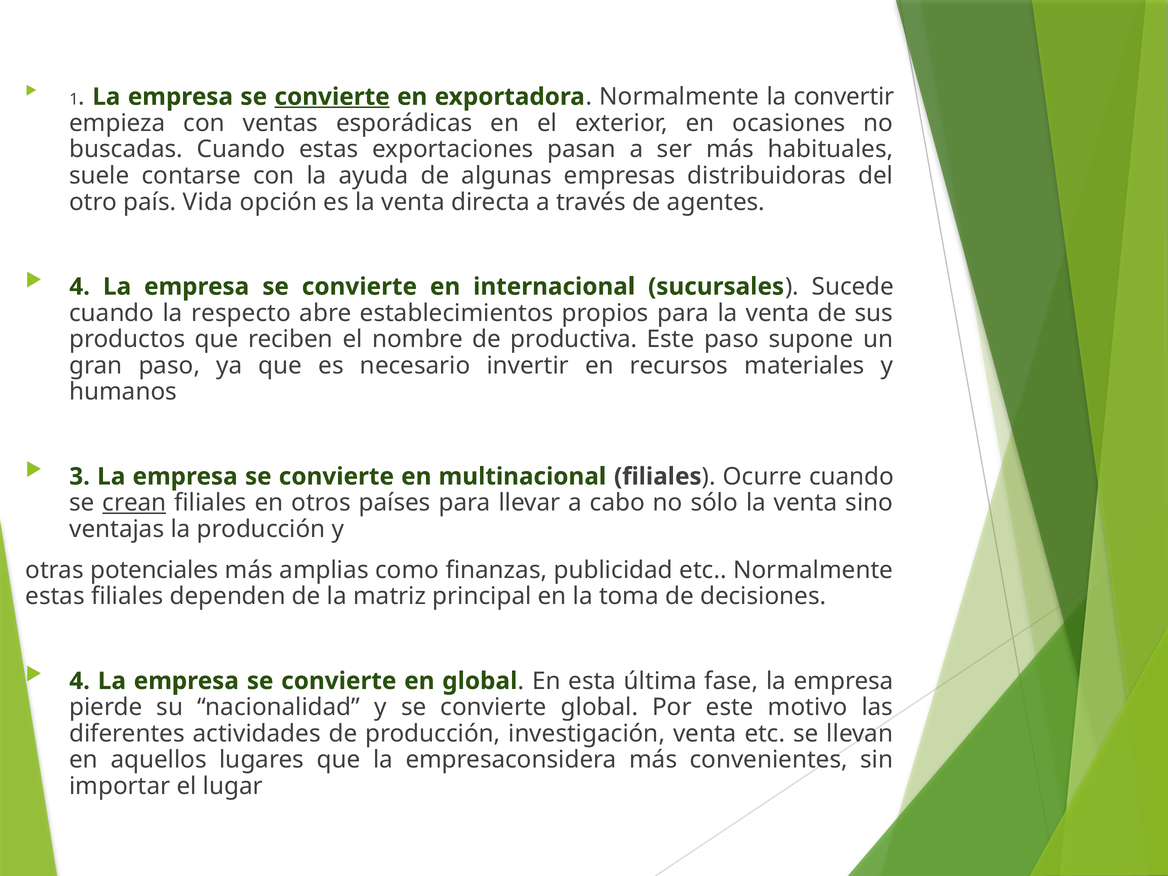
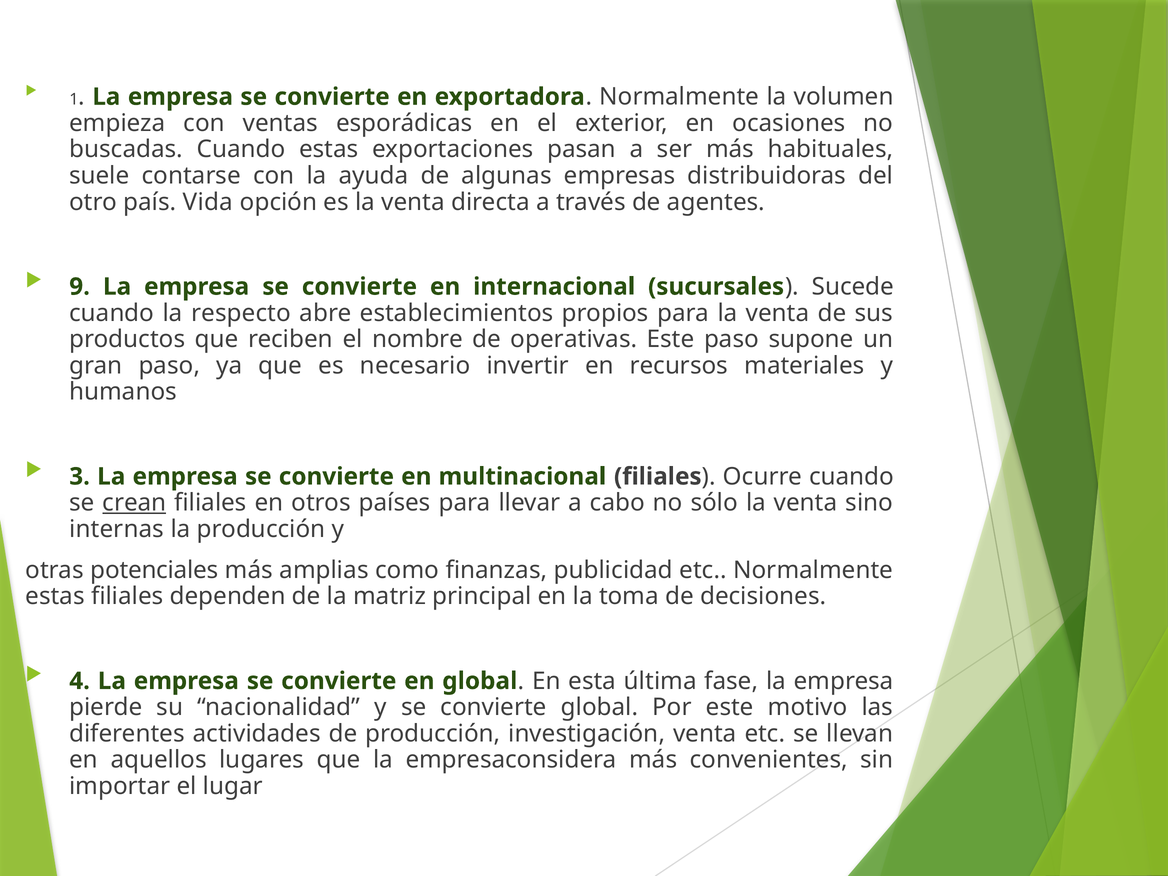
convierte underline: present -> none (332, 97)
convertir: convertir -> volumen (844, 97)
4: 4 -> 9 (80, 287)
productiva: productiva -> operativas (574, 339)
ventajas: ventajas -> internas (117, 529)
